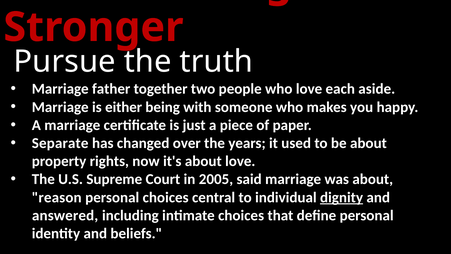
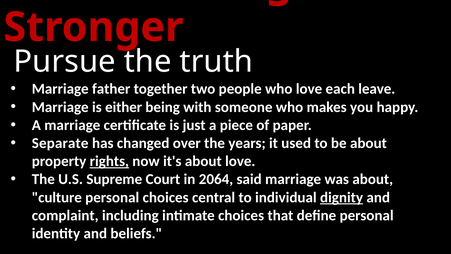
aside: aside -> leave (377, 89)
rights underline: none -> present (109, 161)
2005: 2005 -> 2064 (216, 179)
reason: reason -> culture (57, 197)
answered: answered -> complaint (65, 215)
